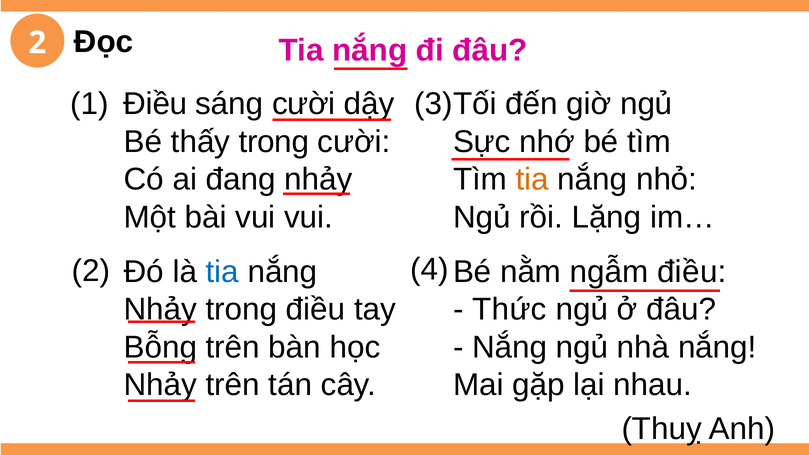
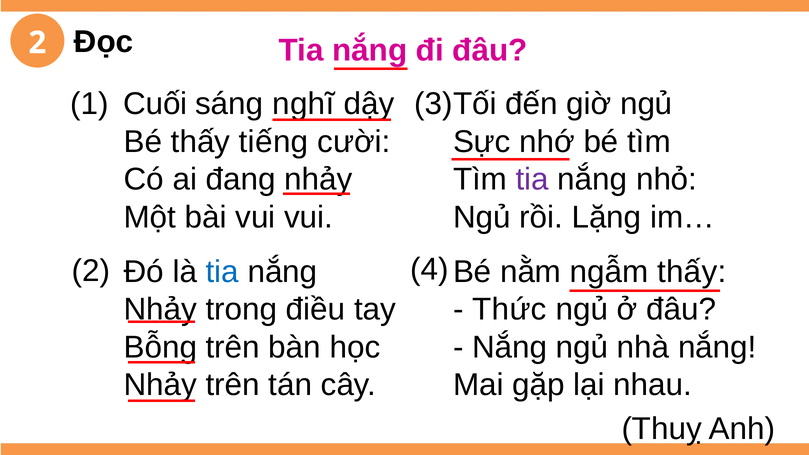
Điều: Điều -> Cuối (155, 104)
sáng cười: cười -> nghĩ (303, 104)
thấy trong: trong -> tiếng (274, 142)
tia colour: orange -> purple (532, 180)
ngẫm điều: điều -> thấy (692, 272)
